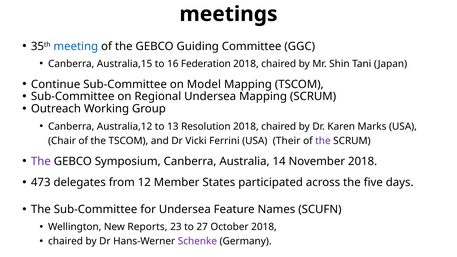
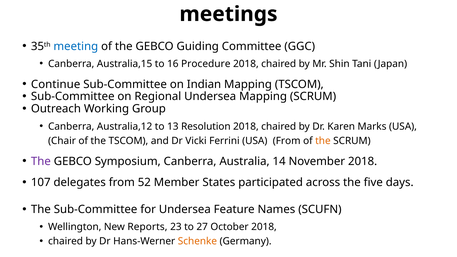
Federation: Federation -> Procedure (206, 64)
Model: Model -> Indian (204, 84)
USA Their: Their -> From (287, 141)
the colour: purple -> orange (323, 141)
473: 473 -> 107 (41, 183)
12: 12 -> 52 (144, 183)
Schenke colour: purple -> orange (197, 241)
